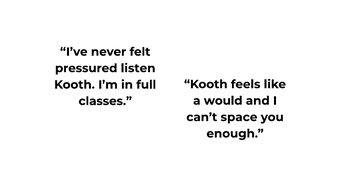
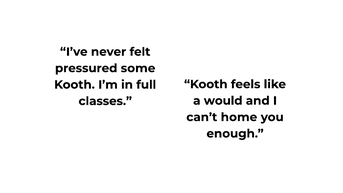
listen: listen -> some (138, 68)
space: space -> home (239, 117)
